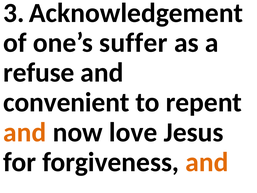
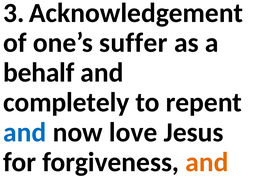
refuse: refuse -> behalf (39, 73)
convenient: convenient -> completely (66, 102)
and colour: orange -> blue (25, 132)
